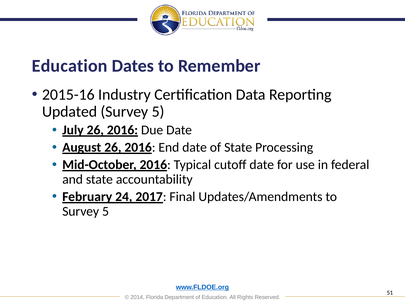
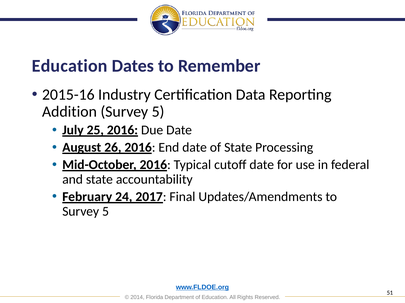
Updated: Updated -> Addition (69, 112)
July 26: 26 -> 25 (95, 131)
